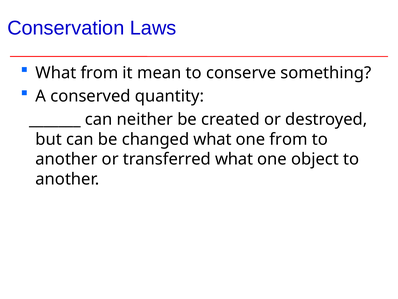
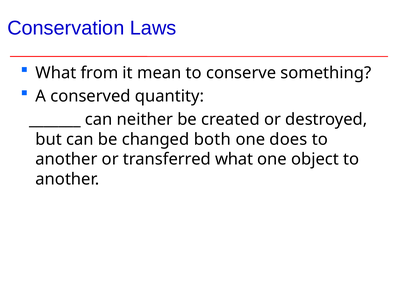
changed what: what -> both (212, 139)
one from: from -> does (288, 139)
